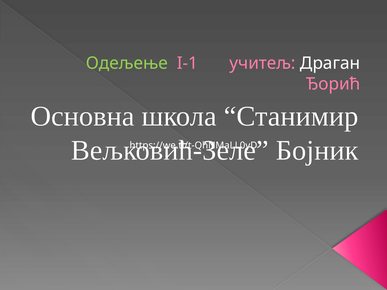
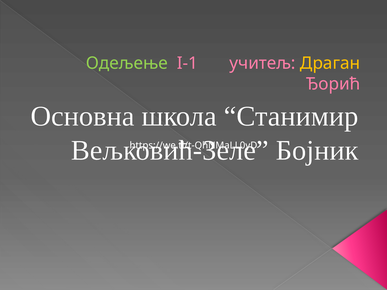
Драган colour: white -> yellow (330, 63)
